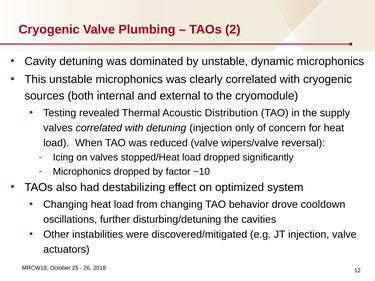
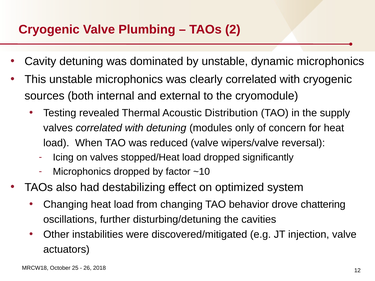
detuning injection: injection -> modules (211, 128)
cooldown: cooldown -> chattering (323, 205)
